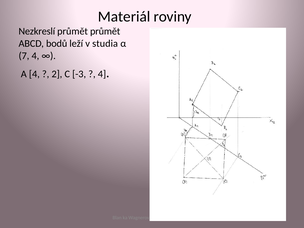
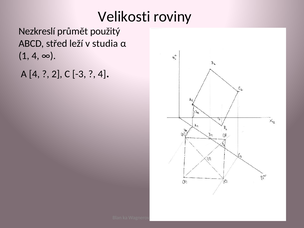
Materiál: Materiál -> Velikosti (124, 17)
průmět průmět: průmět -> použitý (105, 31)
bodů: bodů -> střed (57, 43)
7: 7 -> 1 (24, 56)
